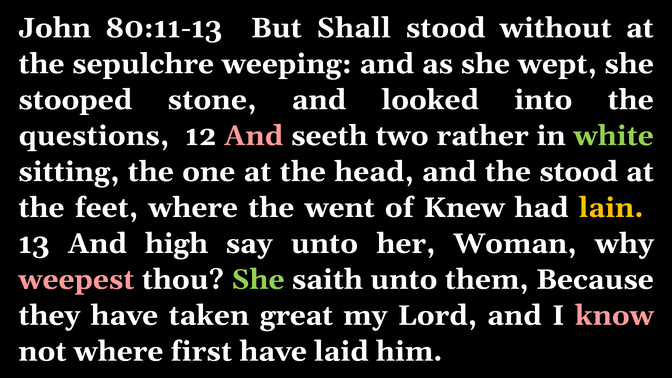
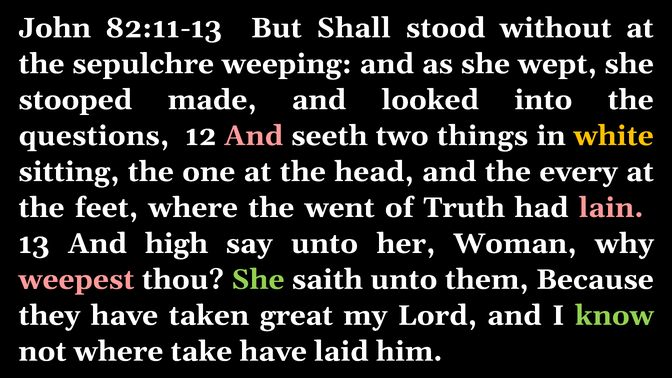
80:11-13: 80:11-13 -> 82:11-13 (164, 28)
stone: stone -> made (212, 100)
rather: rather -> things (482, 136)
white colour: light green -> yellow (614, 136)
the stood: stood -> every (579, 172)
Knew: Knew -> Truth (464, 208)
lain colour: yellow -> pink (611, 208)
know colour: pink -> light green (614, 316)
first: first -> take (201, 351)
